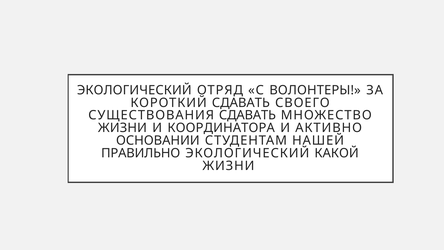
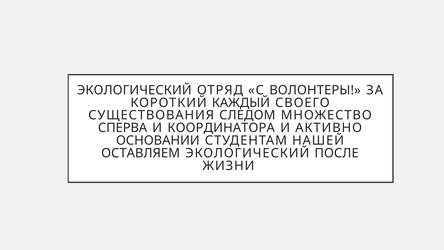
КОРОТКИЙ СДАВАТЬ: СДАВАТЬ -> КАЖДЫЙ (241, 103)
СУЩЕСТВОВАНИЯ СДАВАТЬ: СДАВАТЬ -> СЛЕДОМ (247, 115)
ЖИЗНИ: ЖИЗНИ -> СПЕРВА (123, 128)
ПРАВИЛЬНО: ПРАВИЛЬНО -> ОСТАВЛЯЕМ (141, 153)
КАКОЙ: КАКОЙ -> ПОСЛЕ (337, 153)
